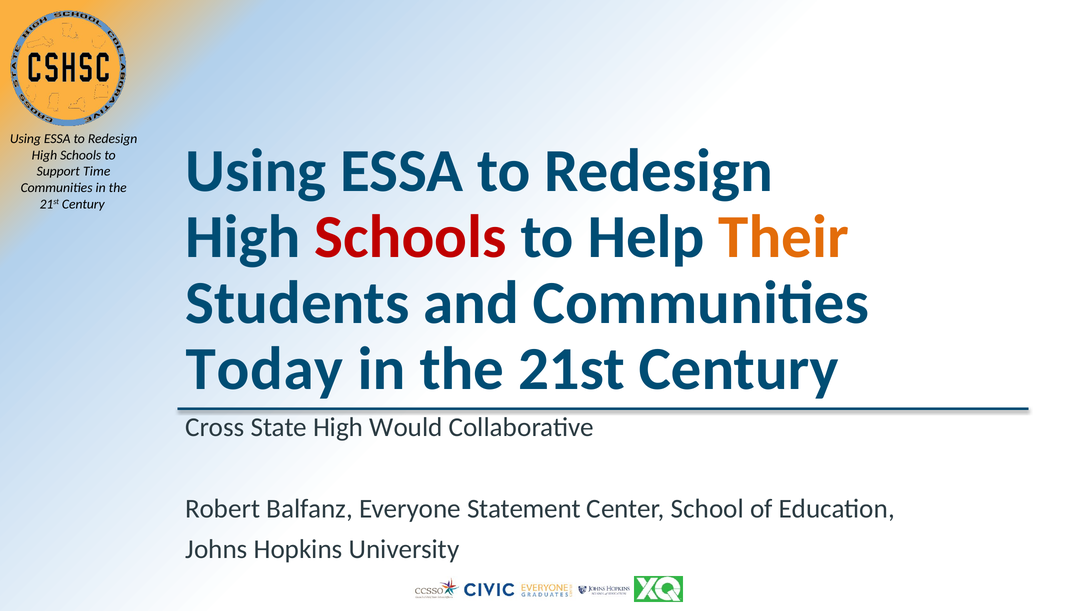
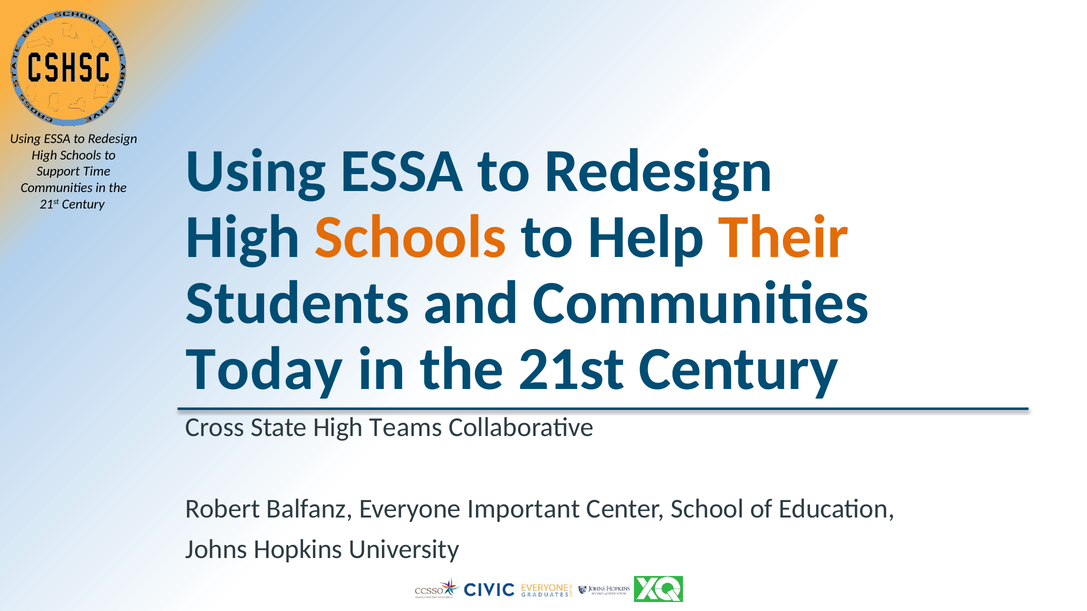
Schools colour: red -> orange (411, 237)
Would: Would -> Teams (406, 428)
Statement: Statement -> Important (524, 509)
